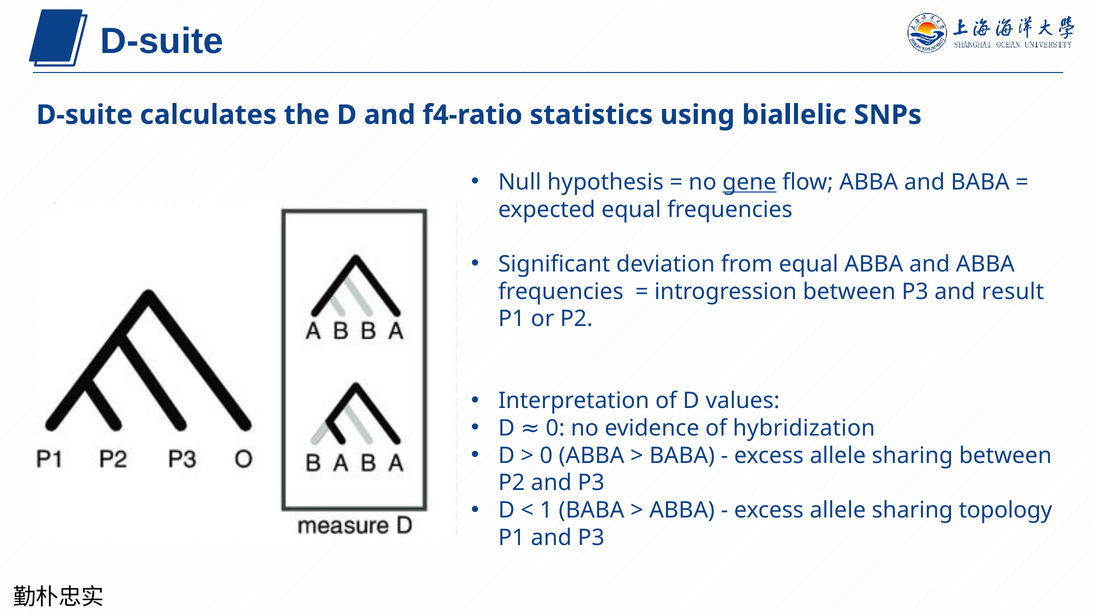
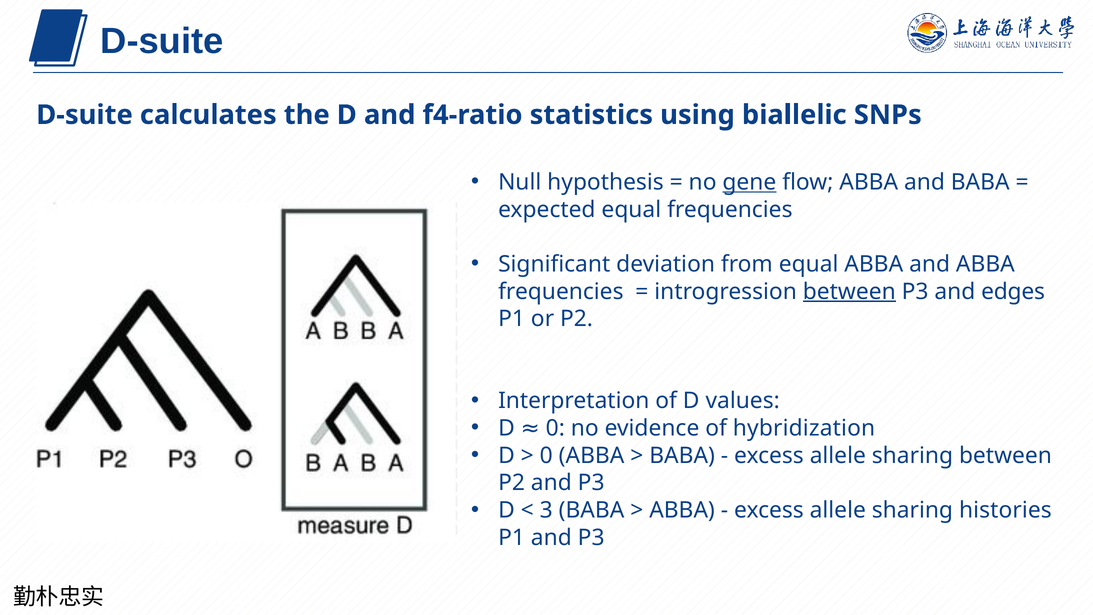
between underline: none -> present (849, 291)
result: result -> edges (1013, 291)
1: 1 -> 3 (546, 510)
topology: topology -> histories (1005, 510)
